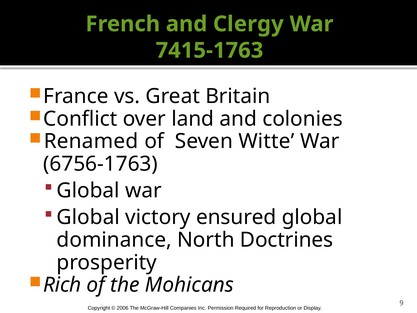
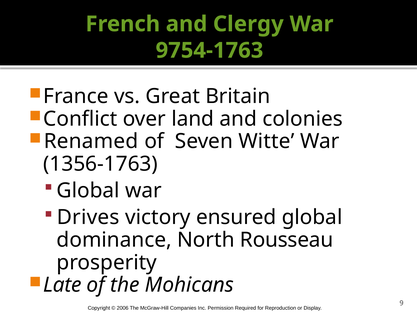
7415-1763: 7415-1763 -> 9754-1763 (209, 50)
6756-1763: 6756-1763 -> 1356-1763 (101, 164)
Global: Global -> Drives (88, 217)
Doctrines: Doctrines -> Rousseau (287, 240)
Rich: Rich -> Late (62, 285)
